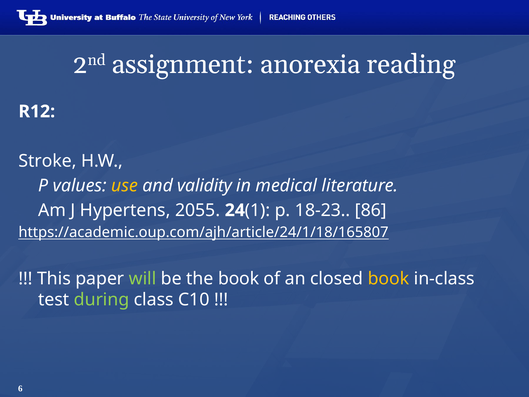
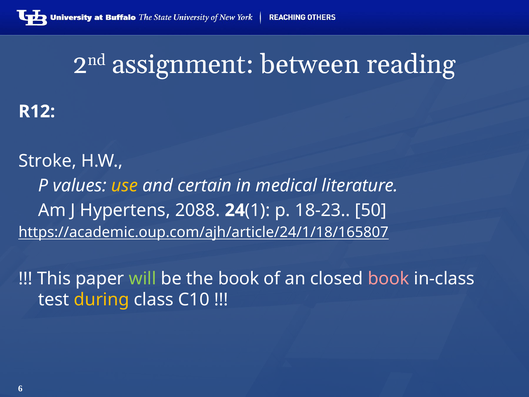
anorexia: anorexia -> between (310, 64)
validity: validity -> certain (205, 185)
2055: 2055 -> 2088 (198, 210)
86: 86 -> 50 (371, 210)
book colour: yellow -> pink (388, 278)
during colour: light green -> yellow (102, 300)
